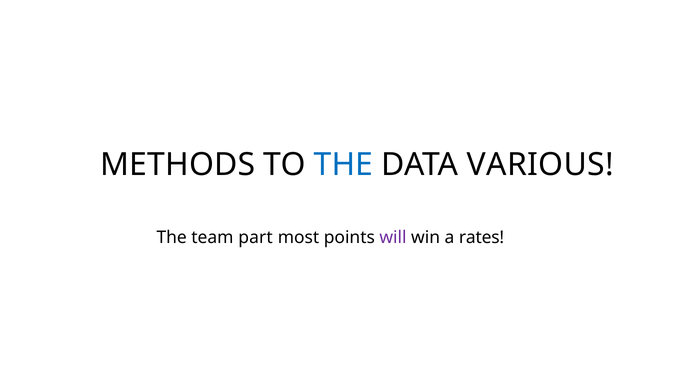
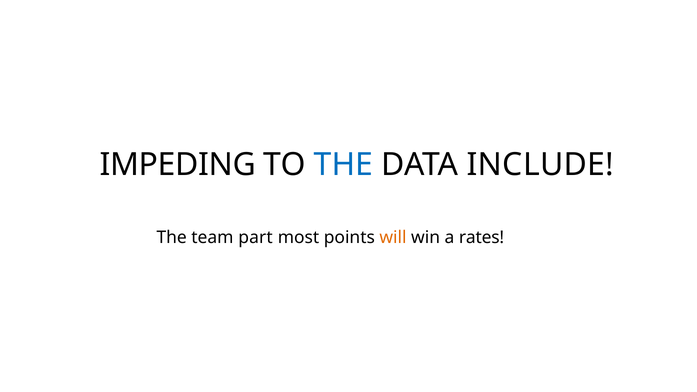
METHODS: METHODS -> IMPEDING (178, 165)
VARIOUS: VARIOUS -> INCLUDE (540, 165)
will colour: purple -> orange (393, 237)
